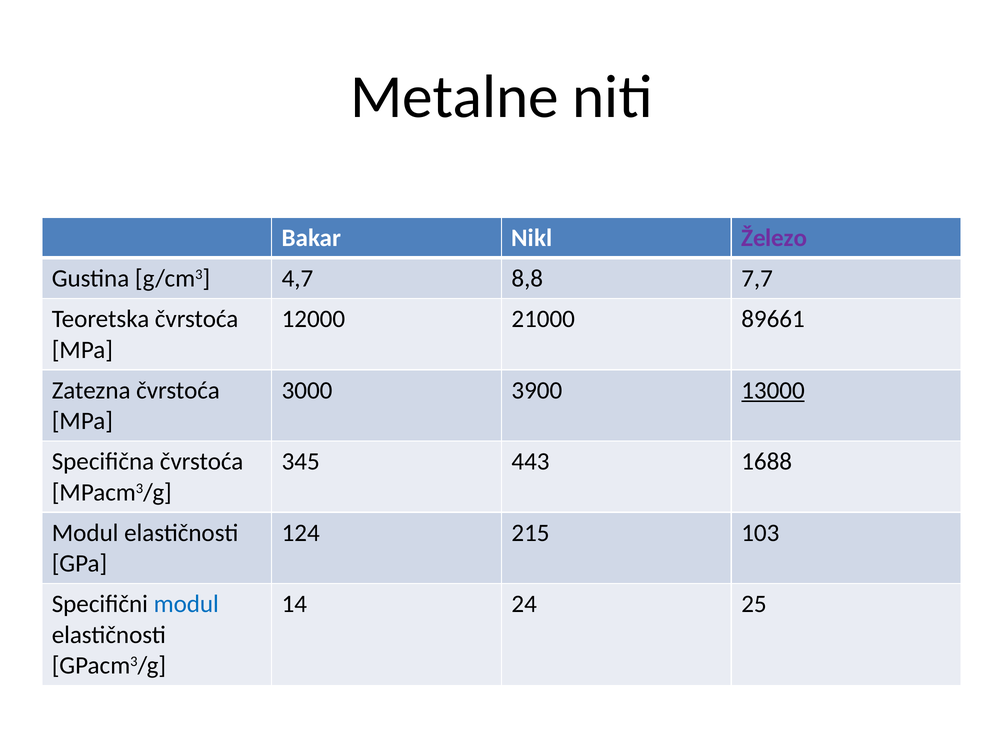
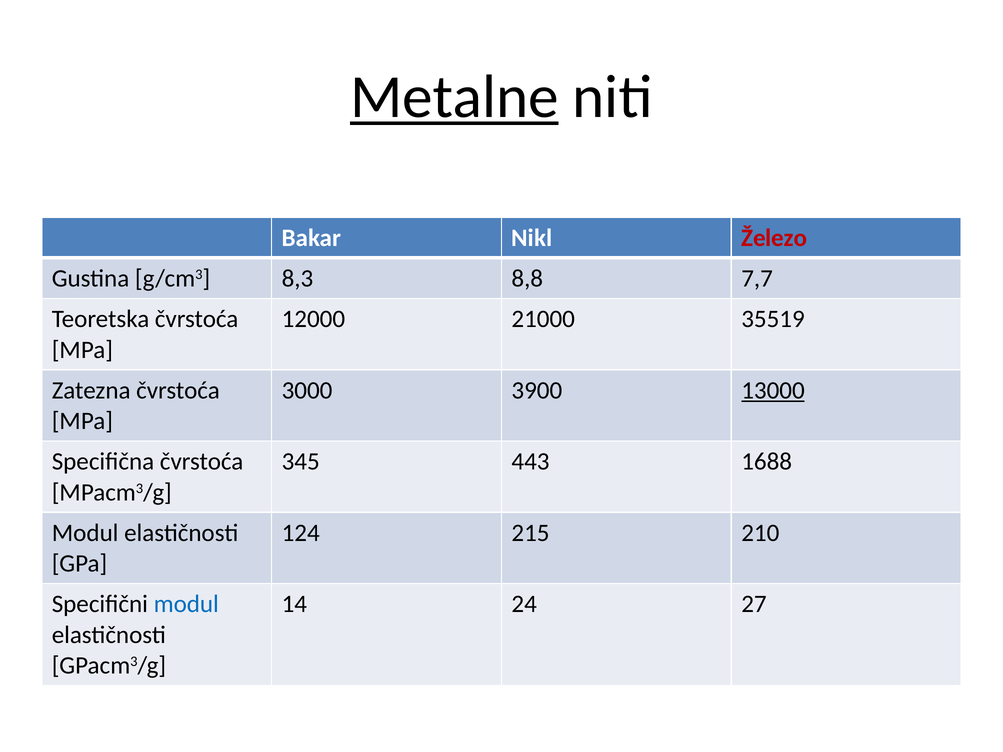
Metalne underline: none -> present (454, 97)
Železo colour: purple -> red (774, 238)
4,7: 4,7 -> 8,3 (297, 279)
89661: 89661 -> 35519 (773, 319)
103: 103 -> 210 (760, 533)
25: 25 -> 27 (754, 604)
